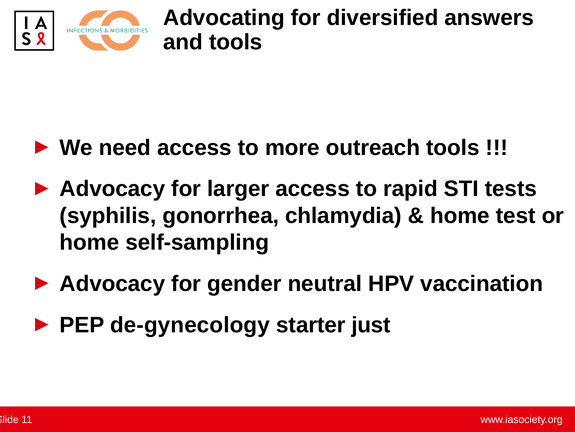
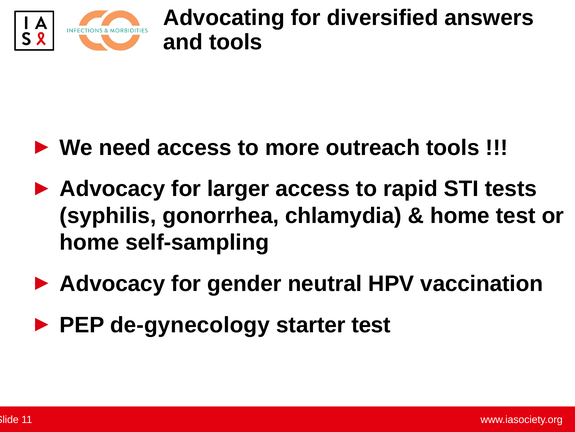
starter just: just -> test (371, 324)
